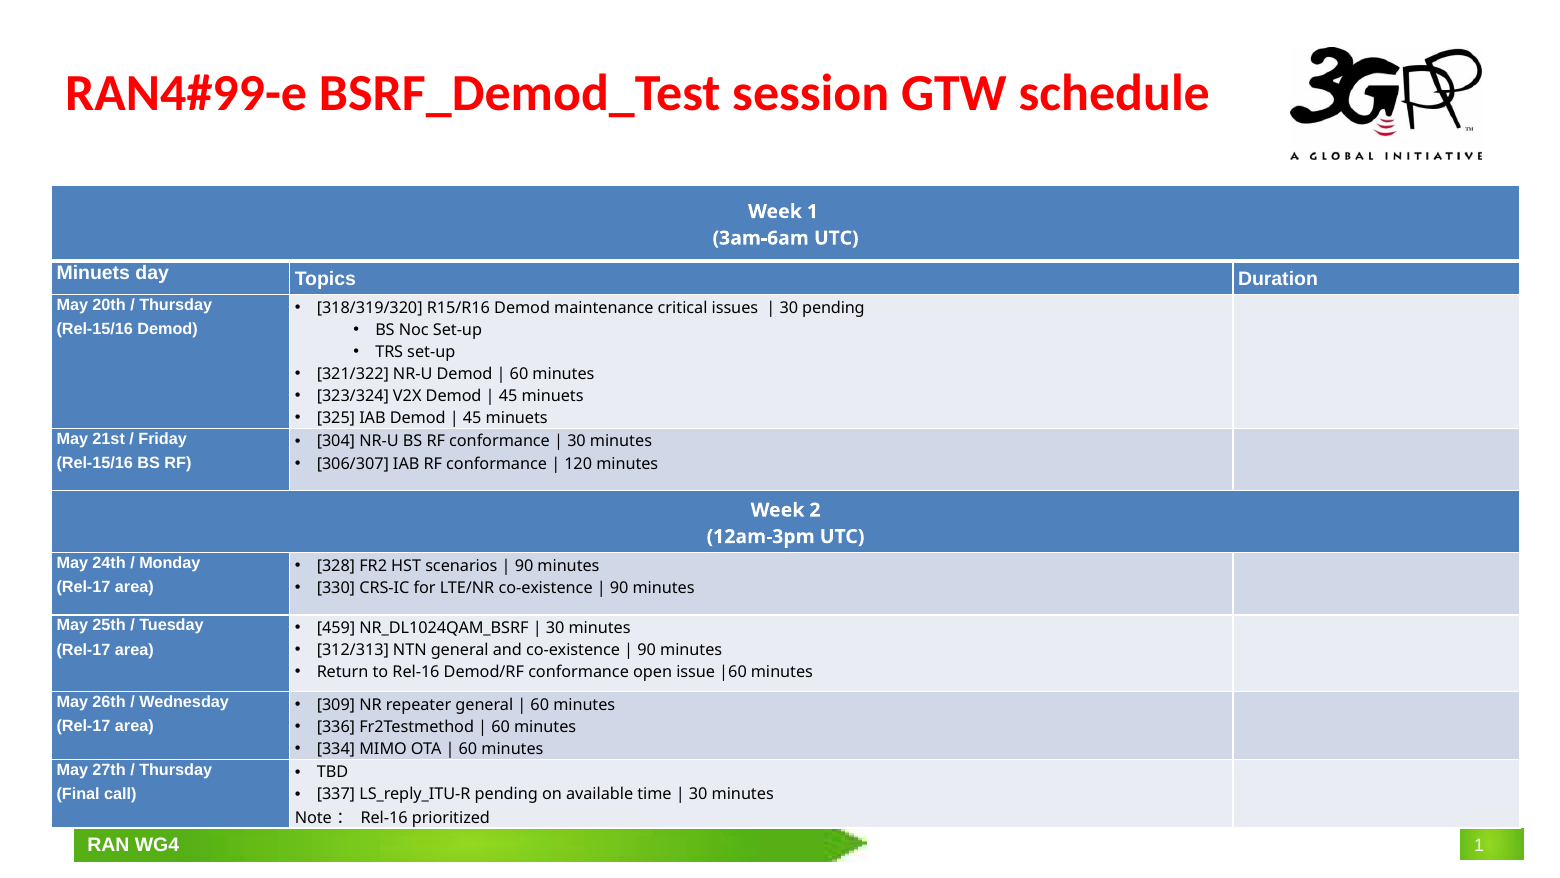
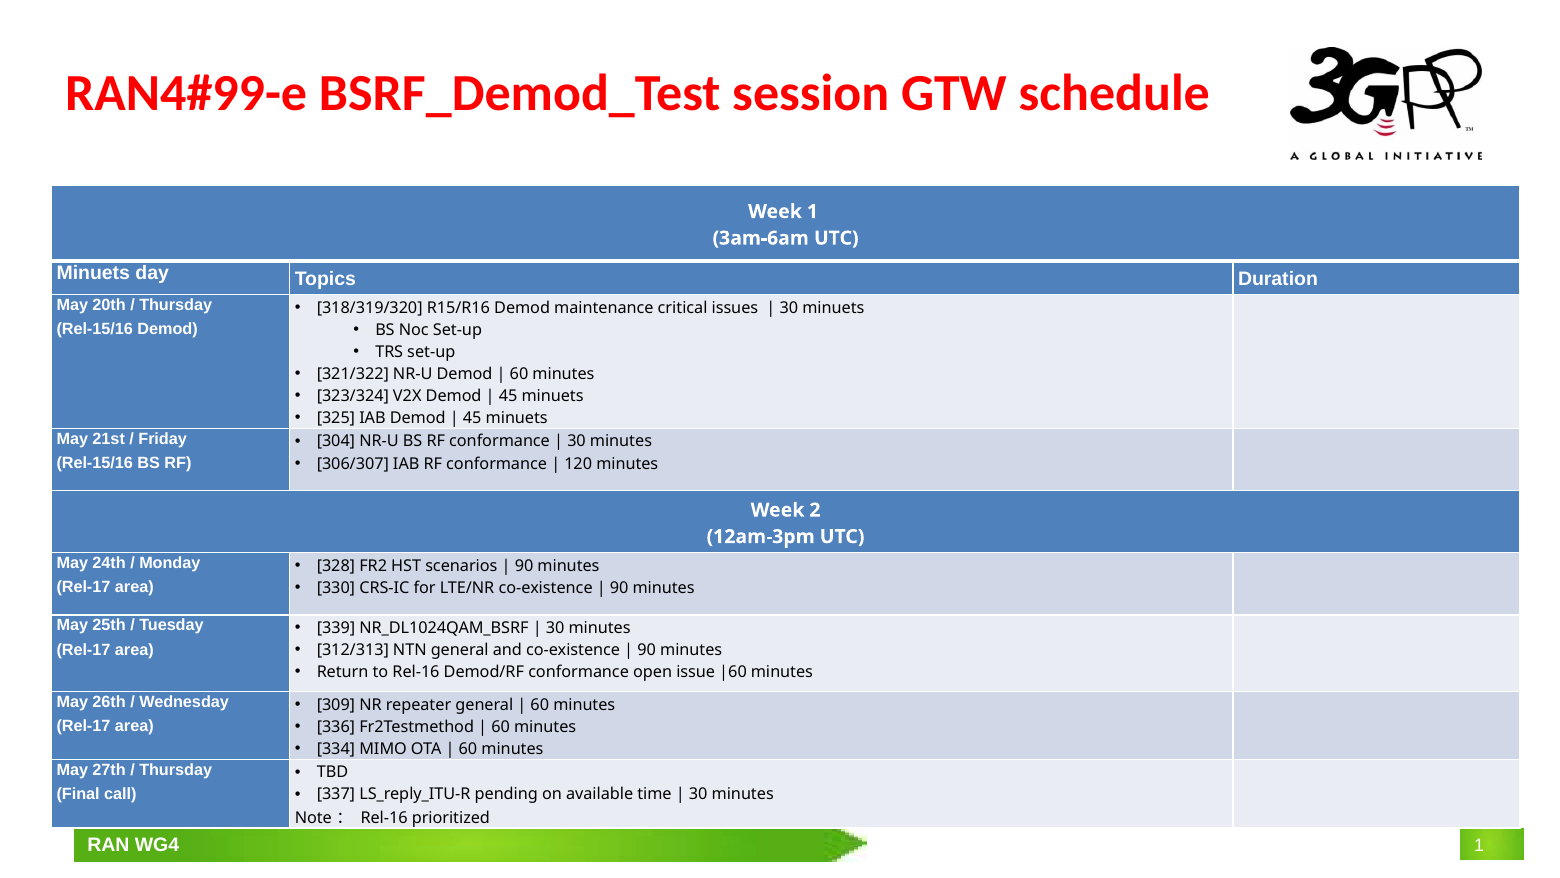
30 pending: pending -> minuets (833, 308)
459: 459 -> 339 (336, 628)
